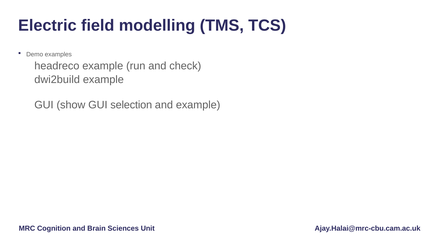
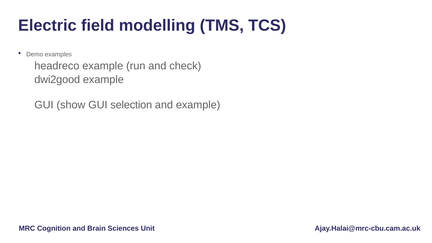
dwi2build: dwi2build -> dwi2good (57, 80)
